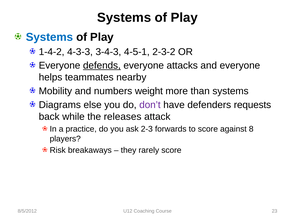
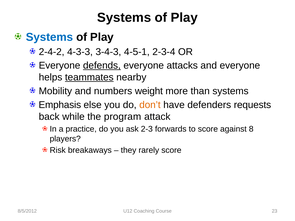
1-4-2: 1-4-2 -> 2-4-2 (52, 52)
2-3-2: 2-3-2 -> 2-3-4 (164, 52)
teammates underline: none -> present (89, 77)
Diagrams: Diagrams -> Emphasis (60, 105)
don’t colour: purple -> orange (150, 105)
releases: releases -> program (123, 117)
